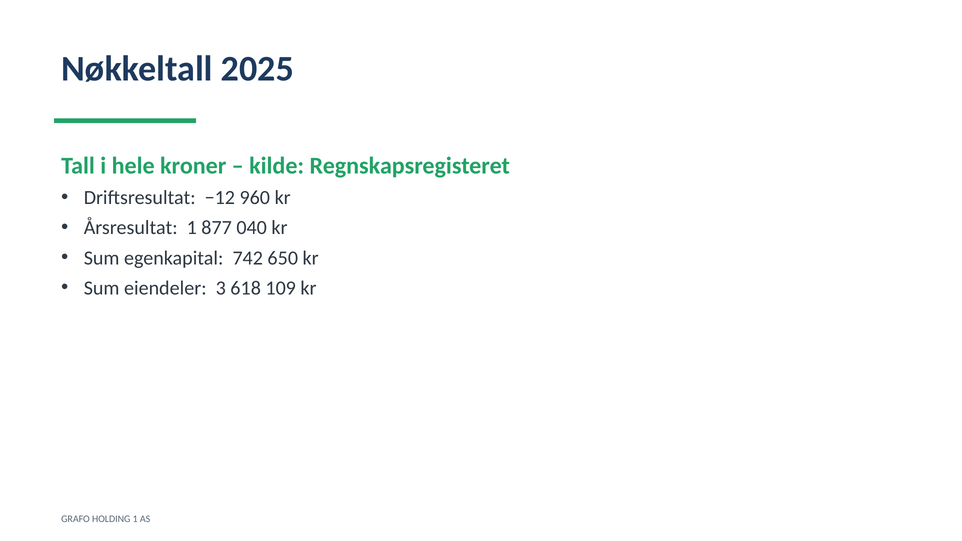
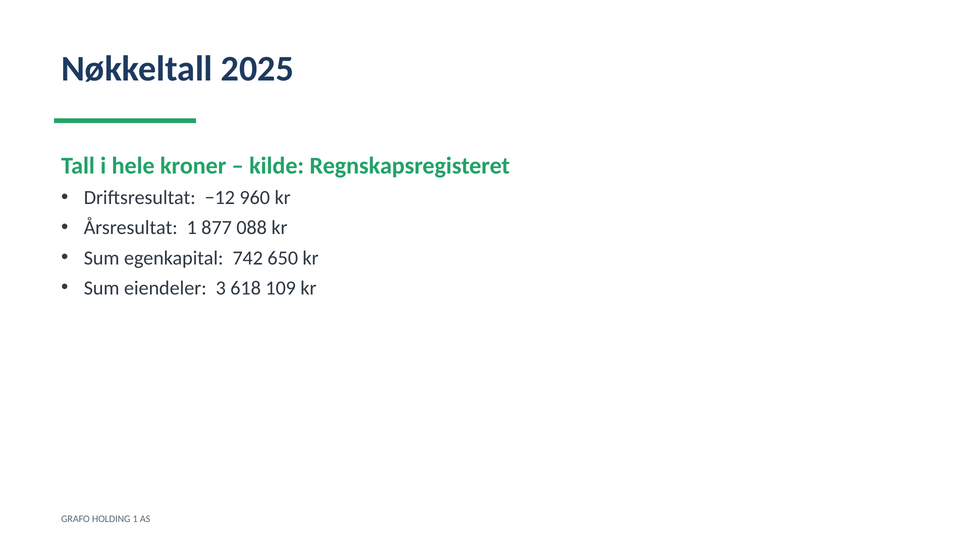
040: 040 -> 088 (252, 228)
